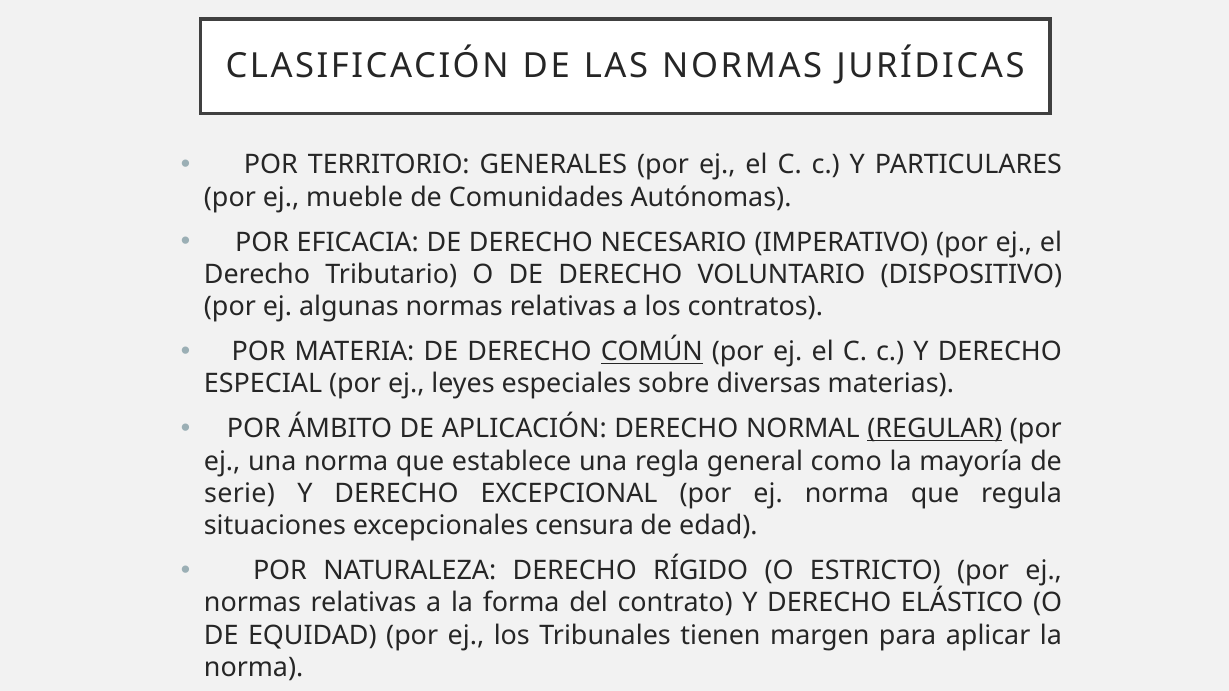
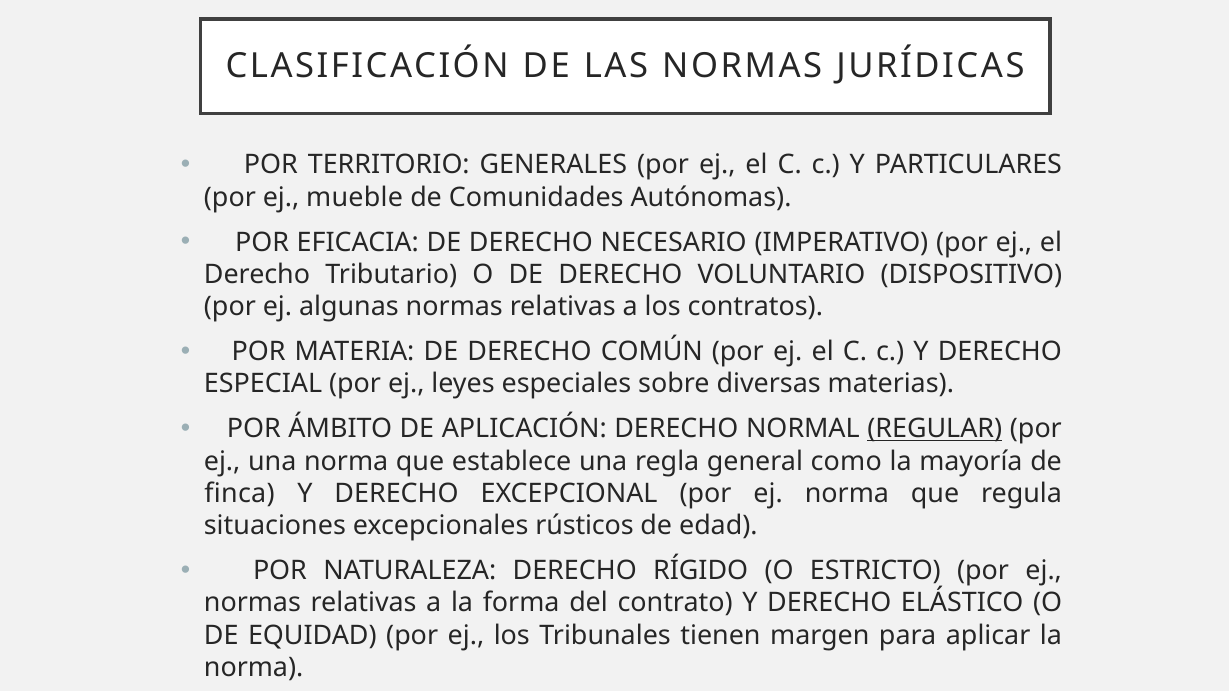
COMÚN underline: present -> none (652, 352)
serie: serie -> finca (240, 494)
censura: censura -> rústicos (585, 526)
